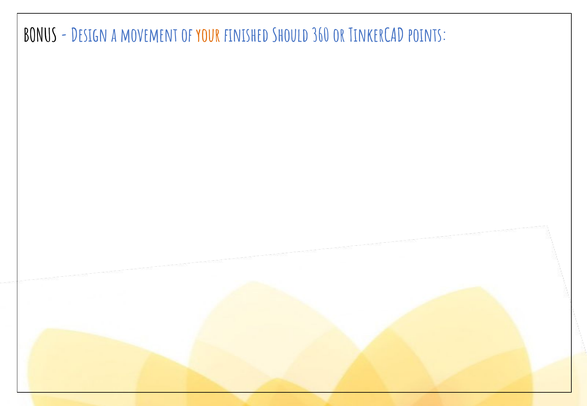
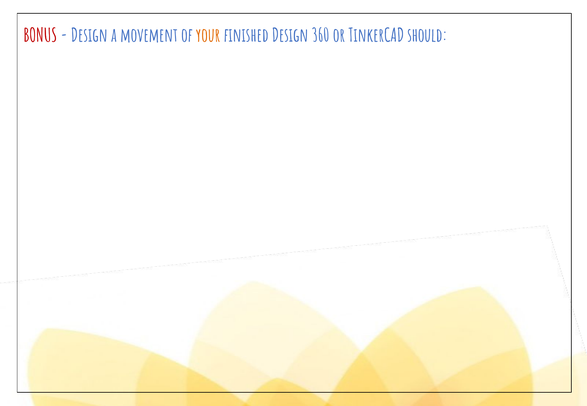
BONUS colour: black -> red (40, 36)
finished Should: Should -> Design (290, 36)
points: points -> should (427, 36)
